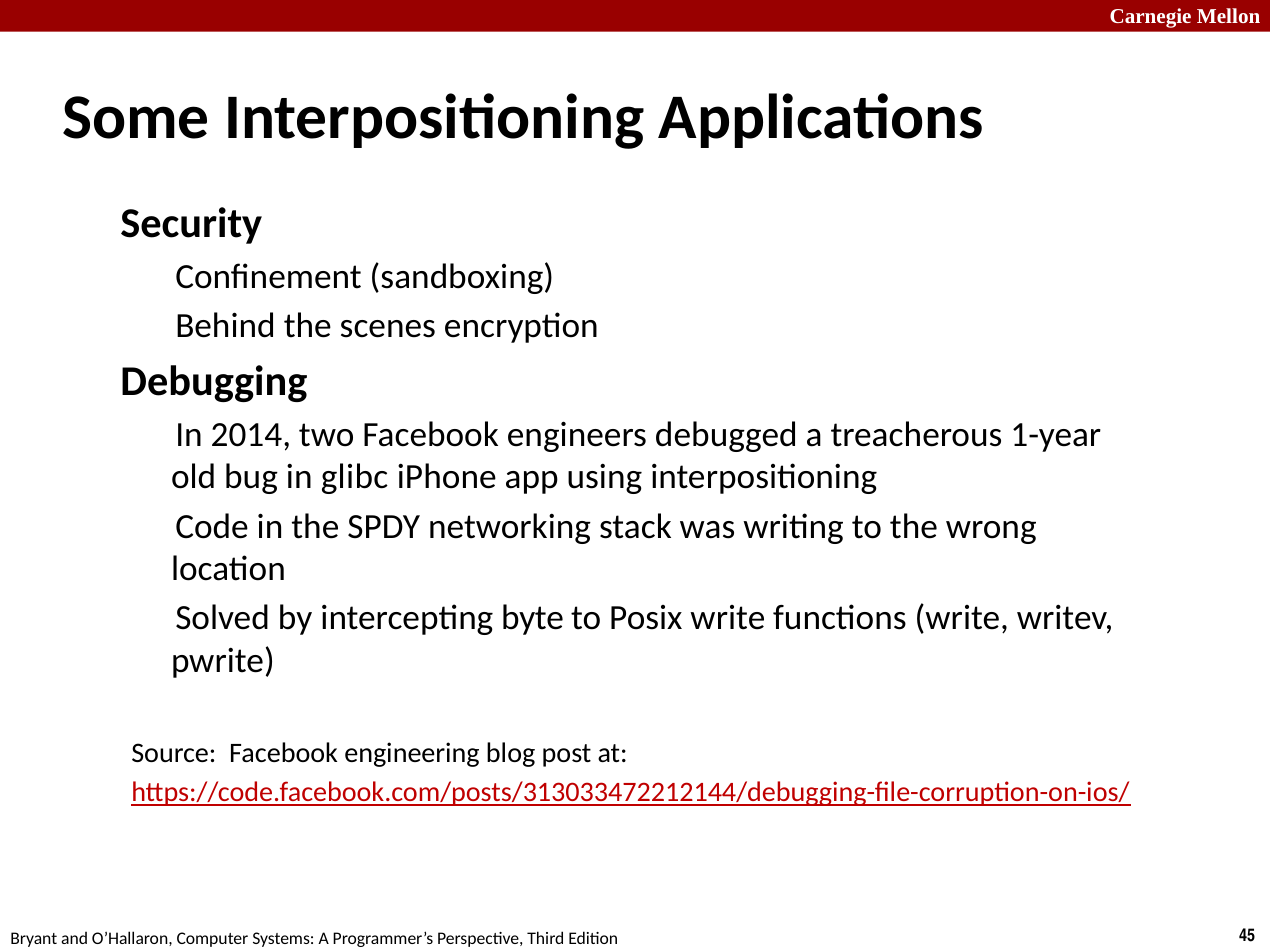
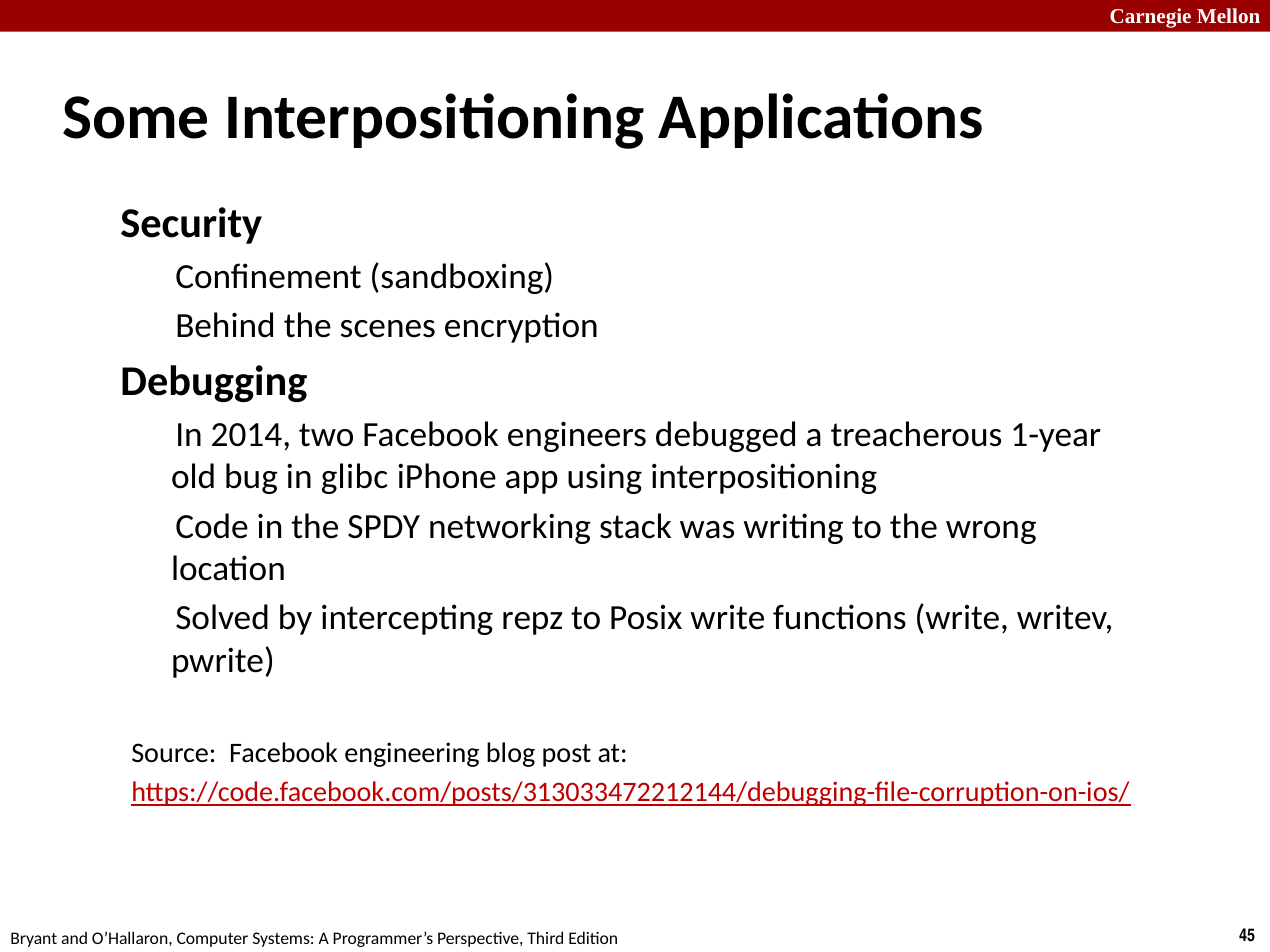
byte: byte -> repz (532, 619)
